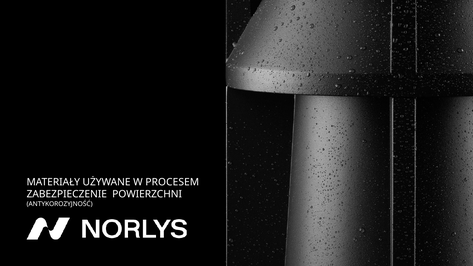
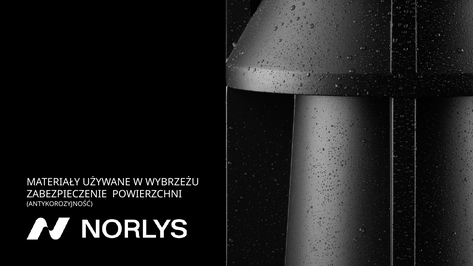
PROCESEM: PROCESEM -> WYBRZEŻU (172, 182)
